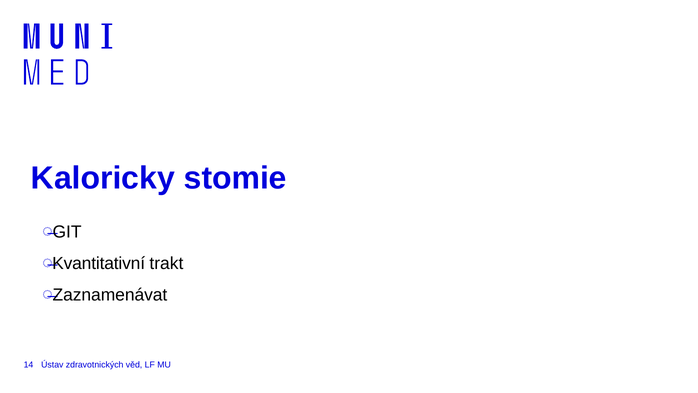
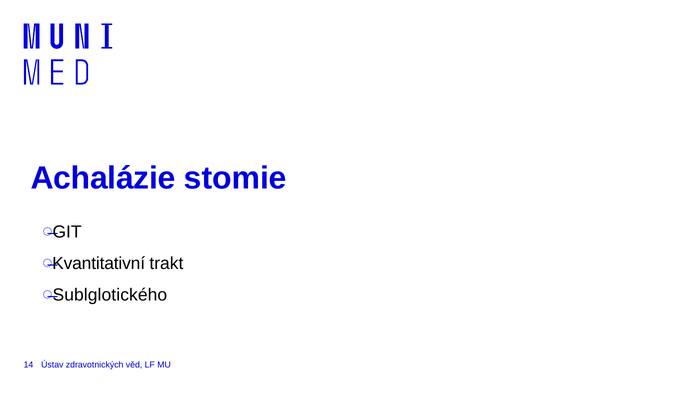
Kaloricky: Kaloricky -> Achalázie (103, 178)
Zaznamenávat: Zaznamenávat -> Sublglotického (110, 295)
